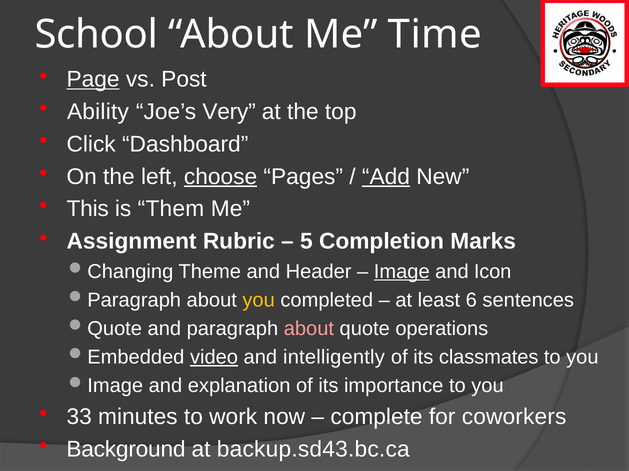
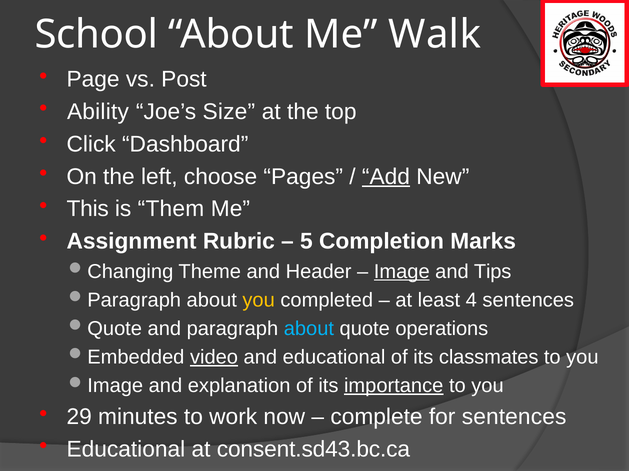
Time: Time -> Walk (435, 35)
Page underline: present -> none (93, 79)
Very: Very -> Size (229, 112)
choose underline: present -> none (221, 177)
Icon: Icon -> Tips (493, 272)
6: 6 -> 4 (471, 300)
about colour: pink -> light blue (309, 329)
and intelligently: intelligently -> educational (334, 358)
importance underline: none -> present (394, 386)
33: 33 -> 29 (79, 417)
for coworkers: coworkers -> sentences (514, 417)
Background: Background -> Educational (126, 450)
backup.sd43.bc.ca: backup.sd43.bc.ca -> consent.sd43.bc.ca (313, 450)
